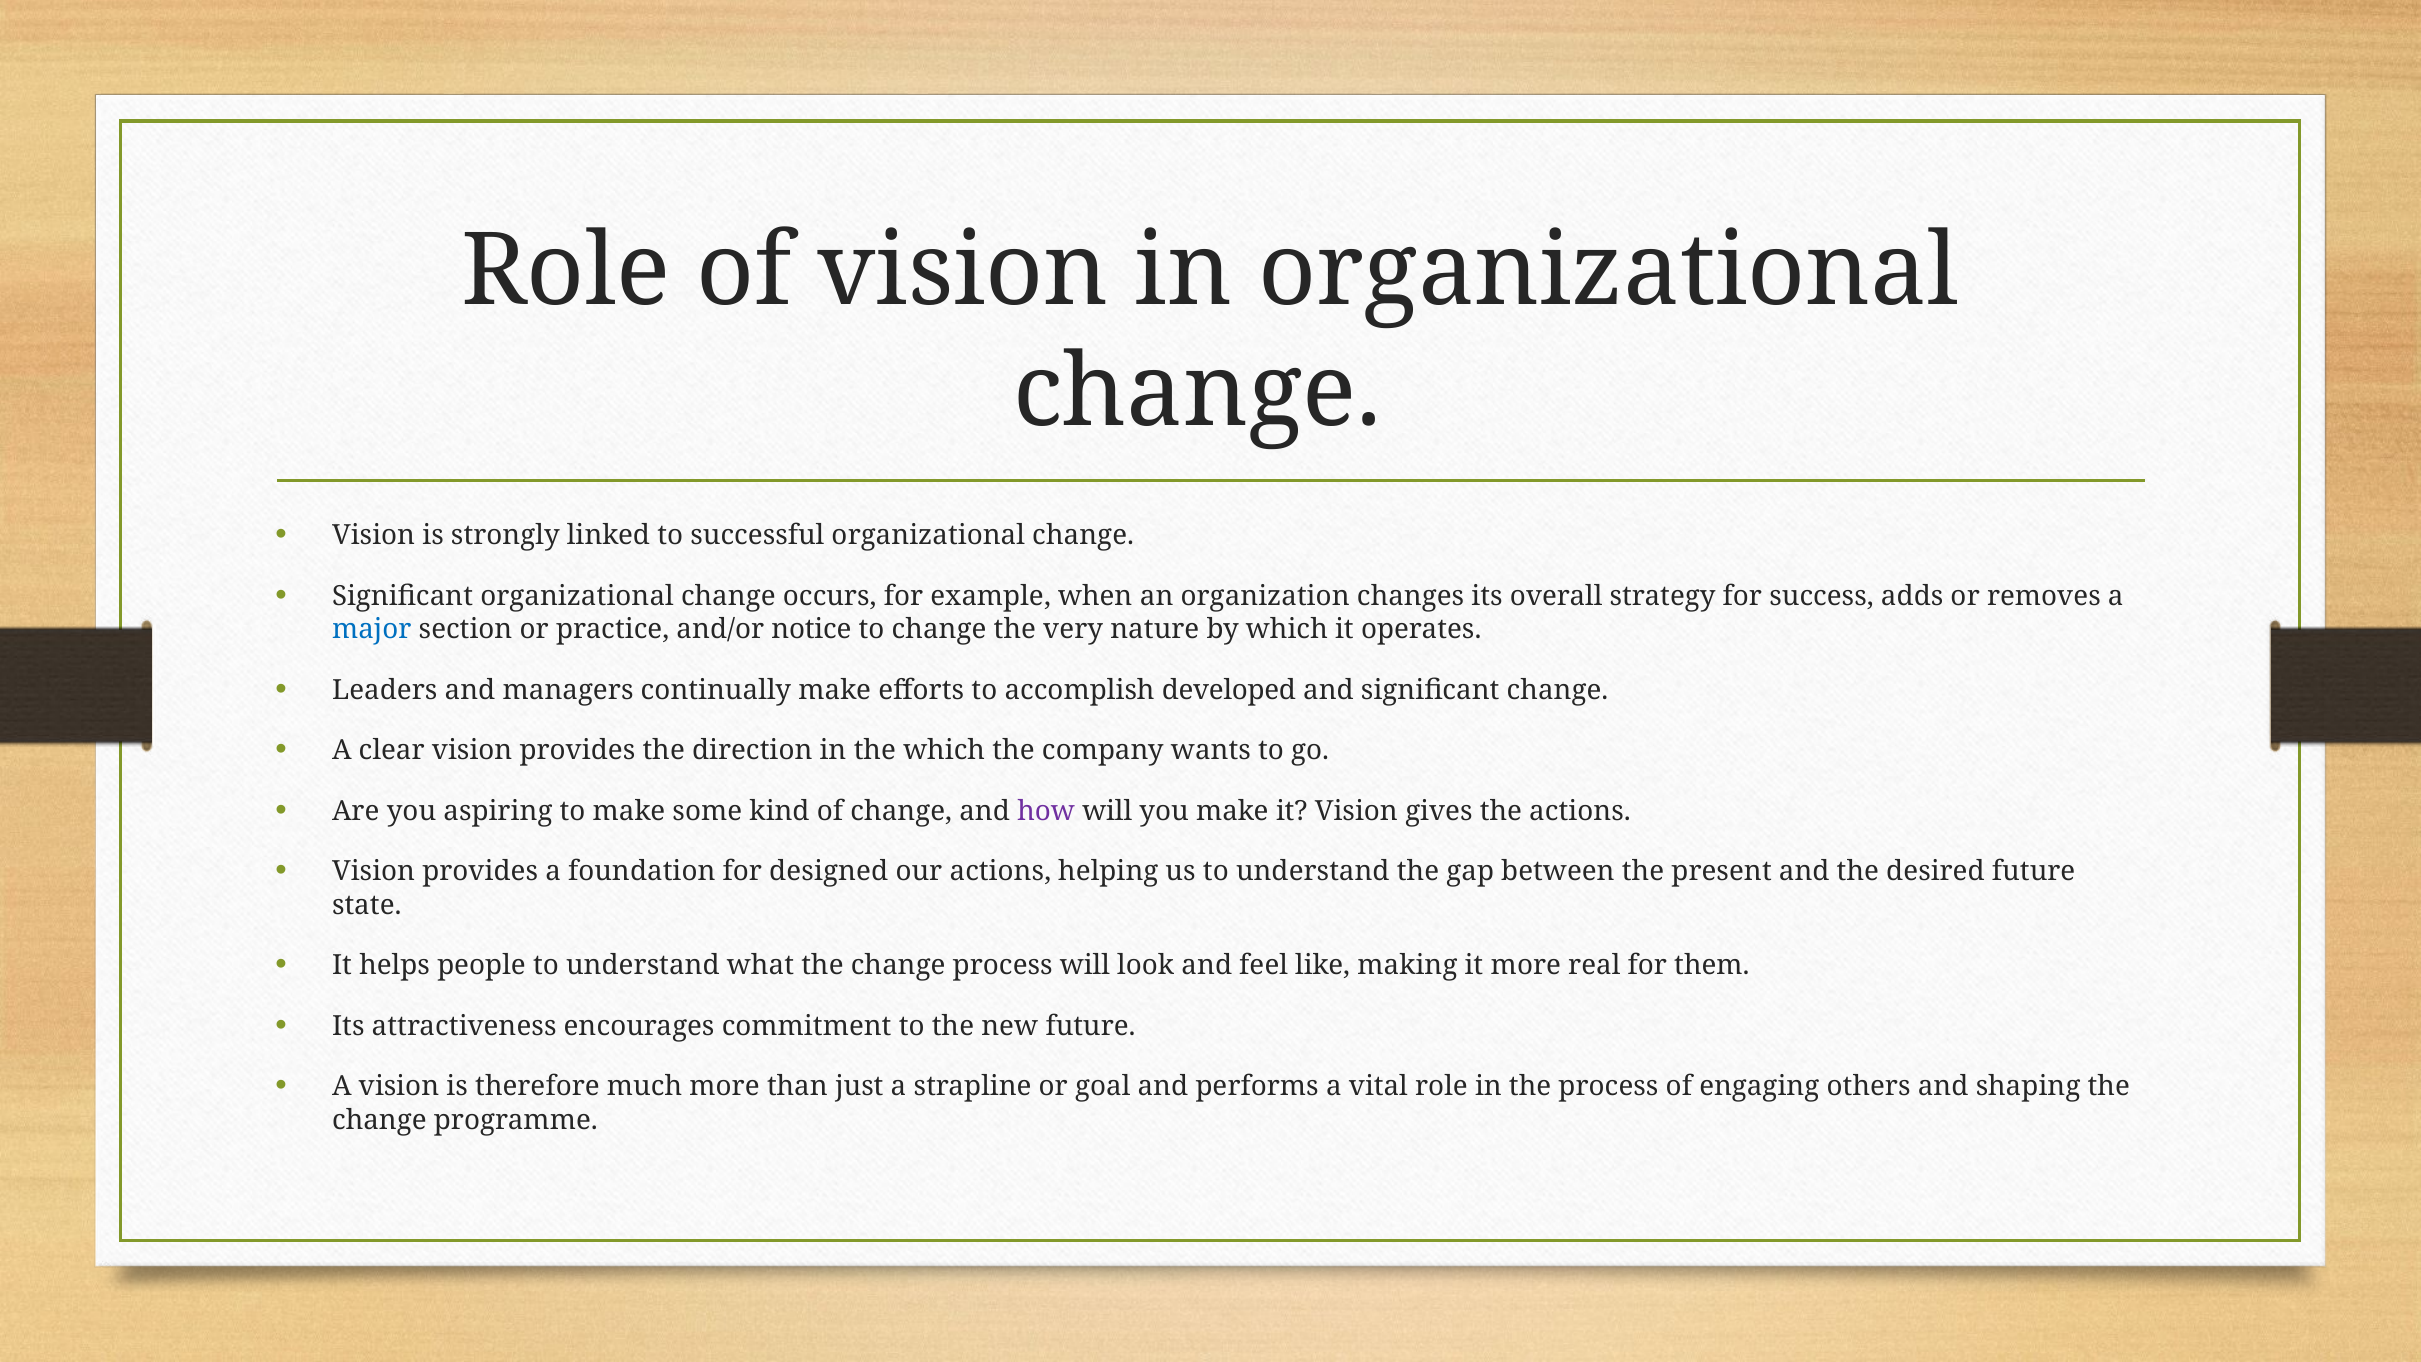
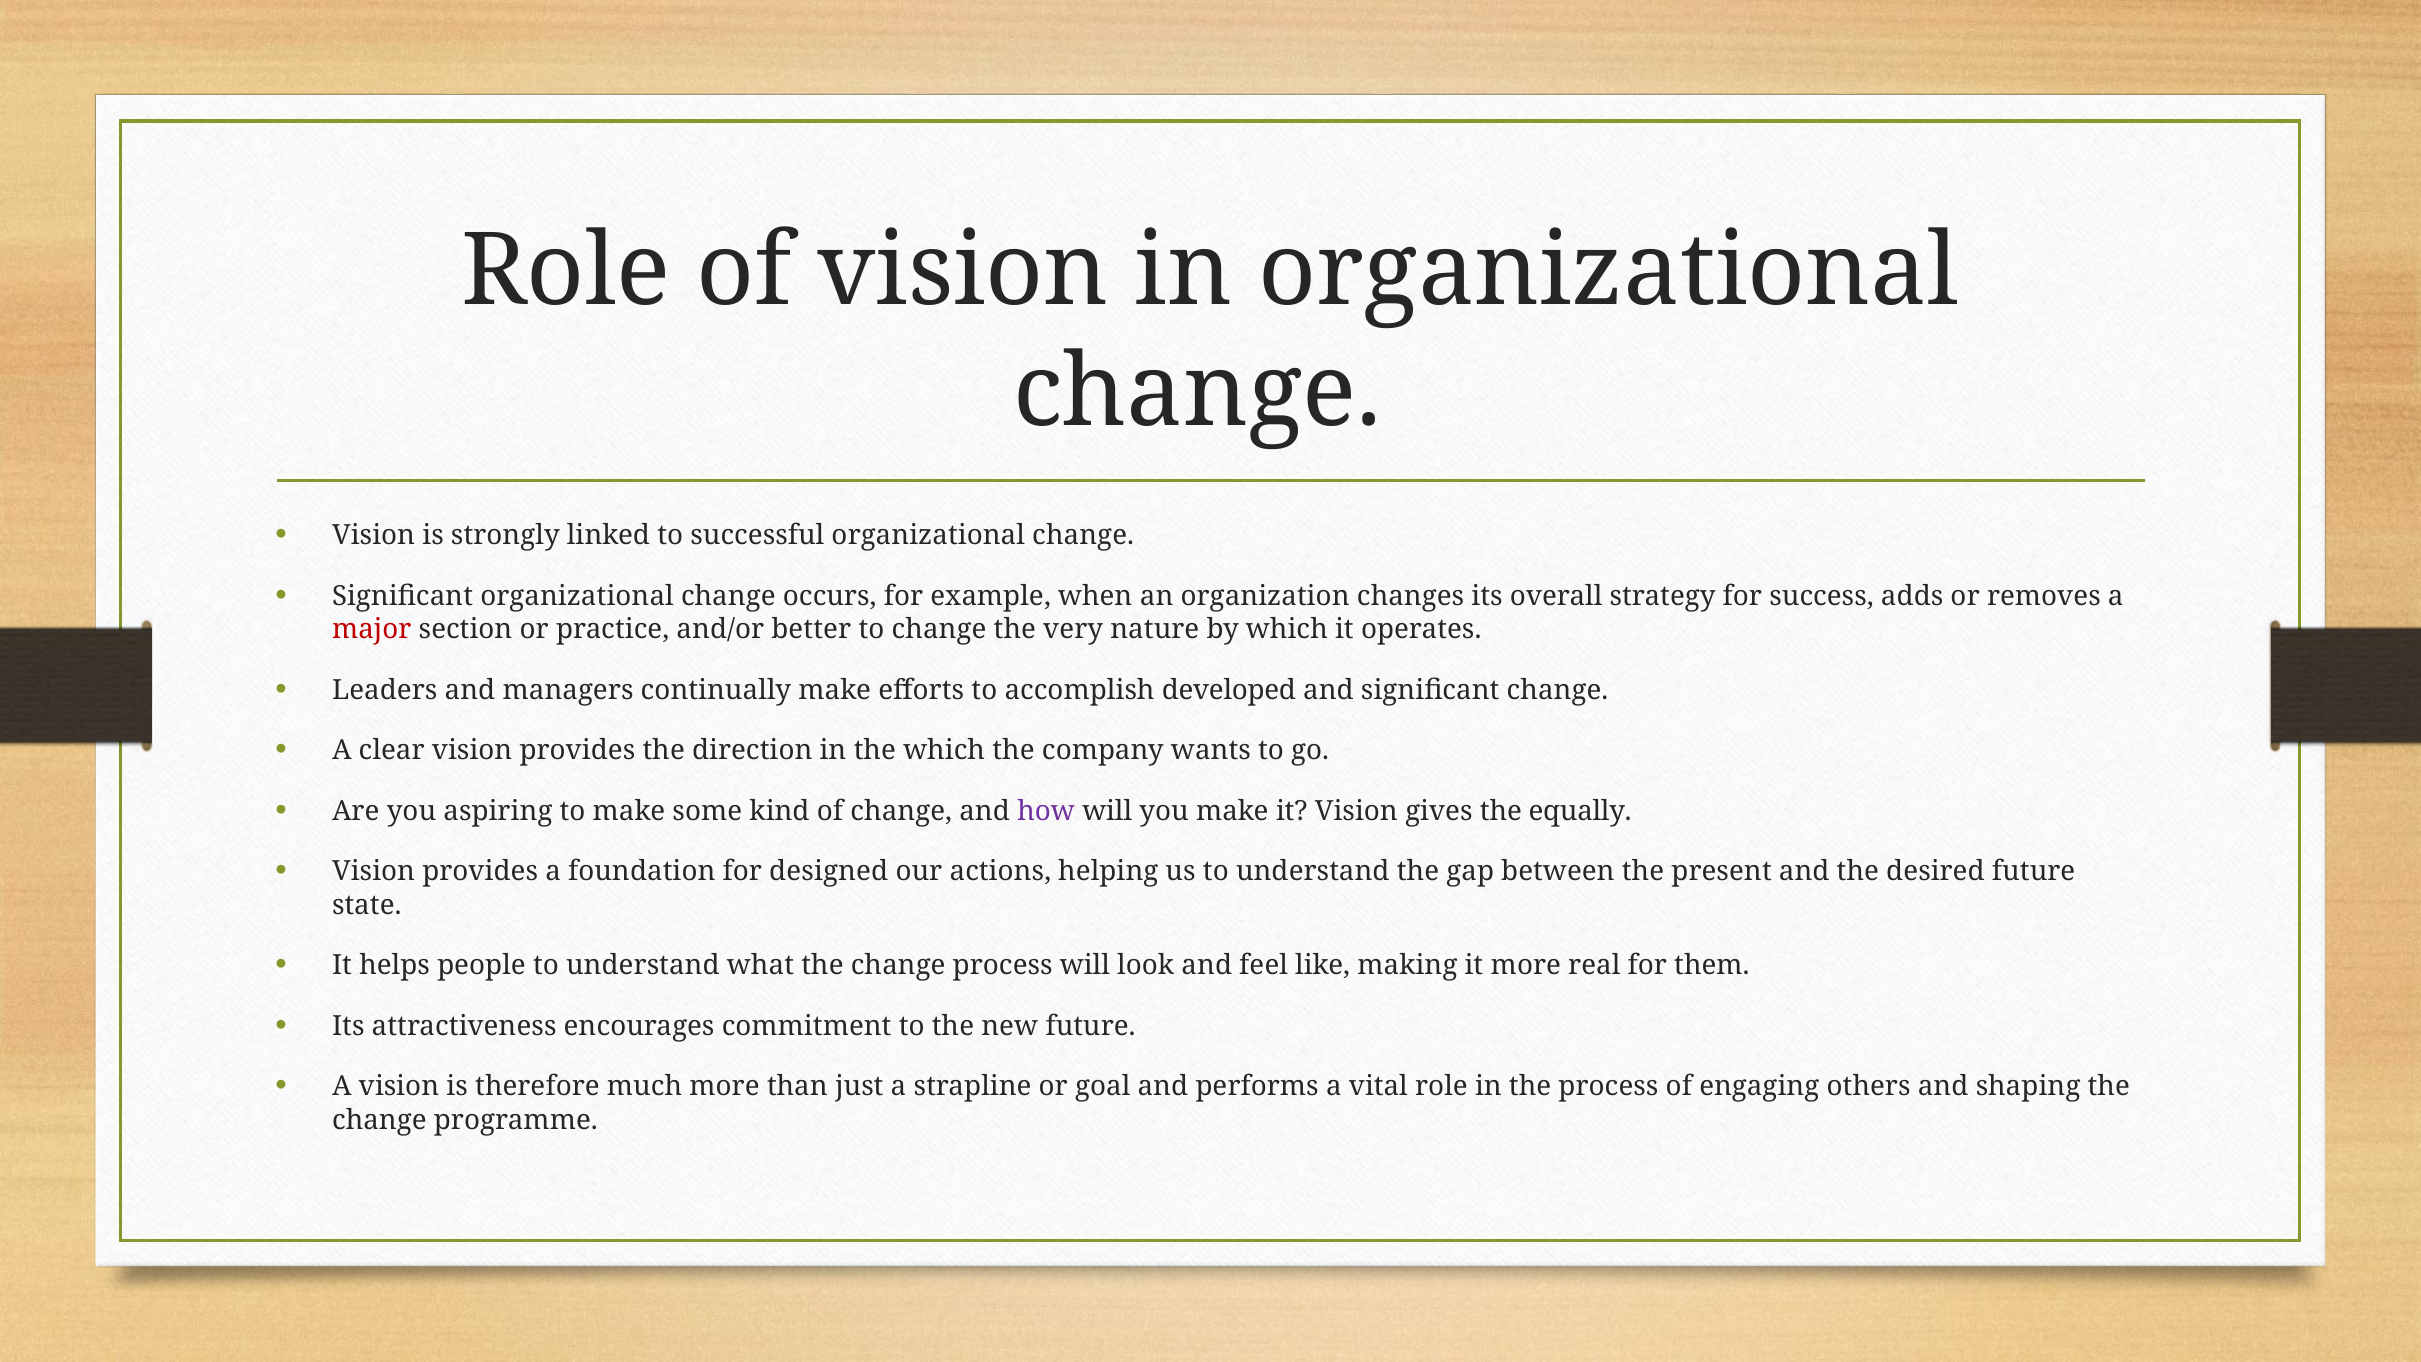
major colour: blue -> red (372, 629)
notice: notice -> better (811, 629)
the actions: actions -> equally (1580, 811)
